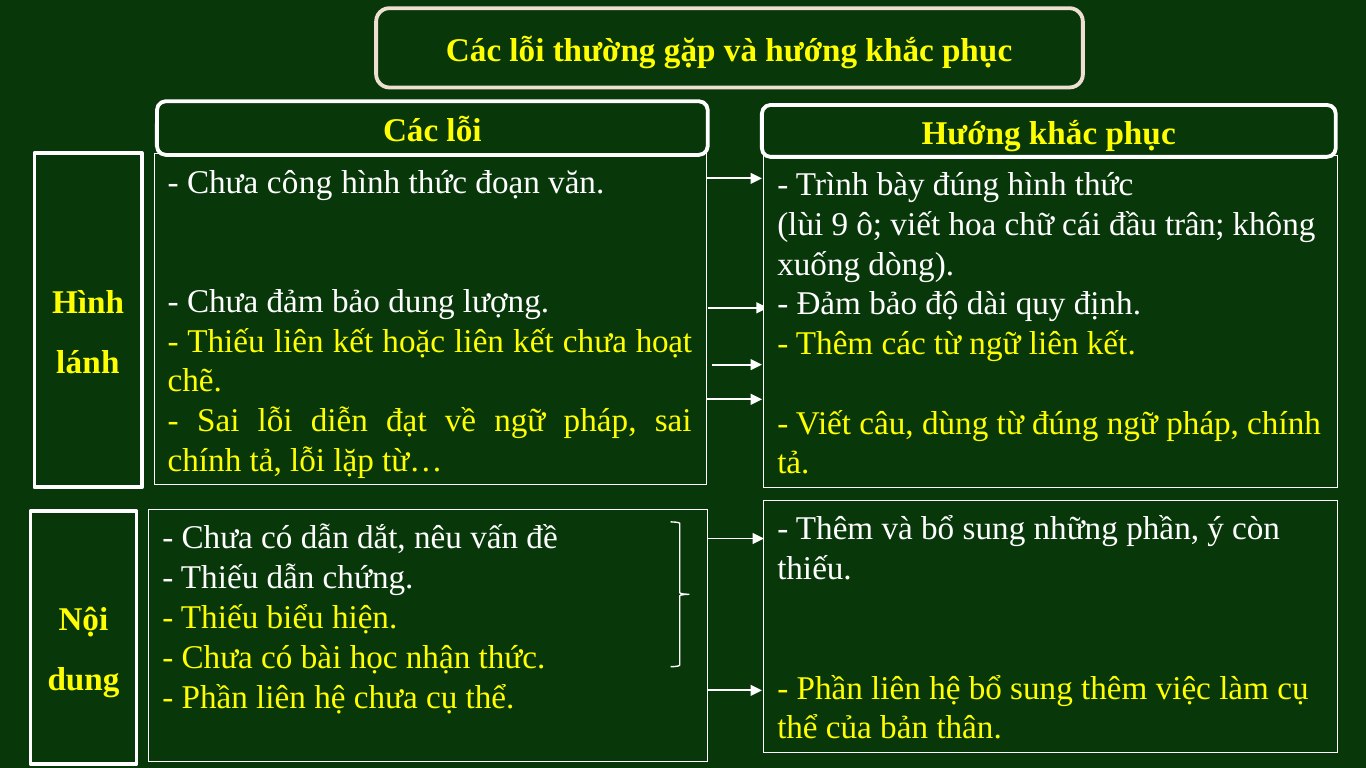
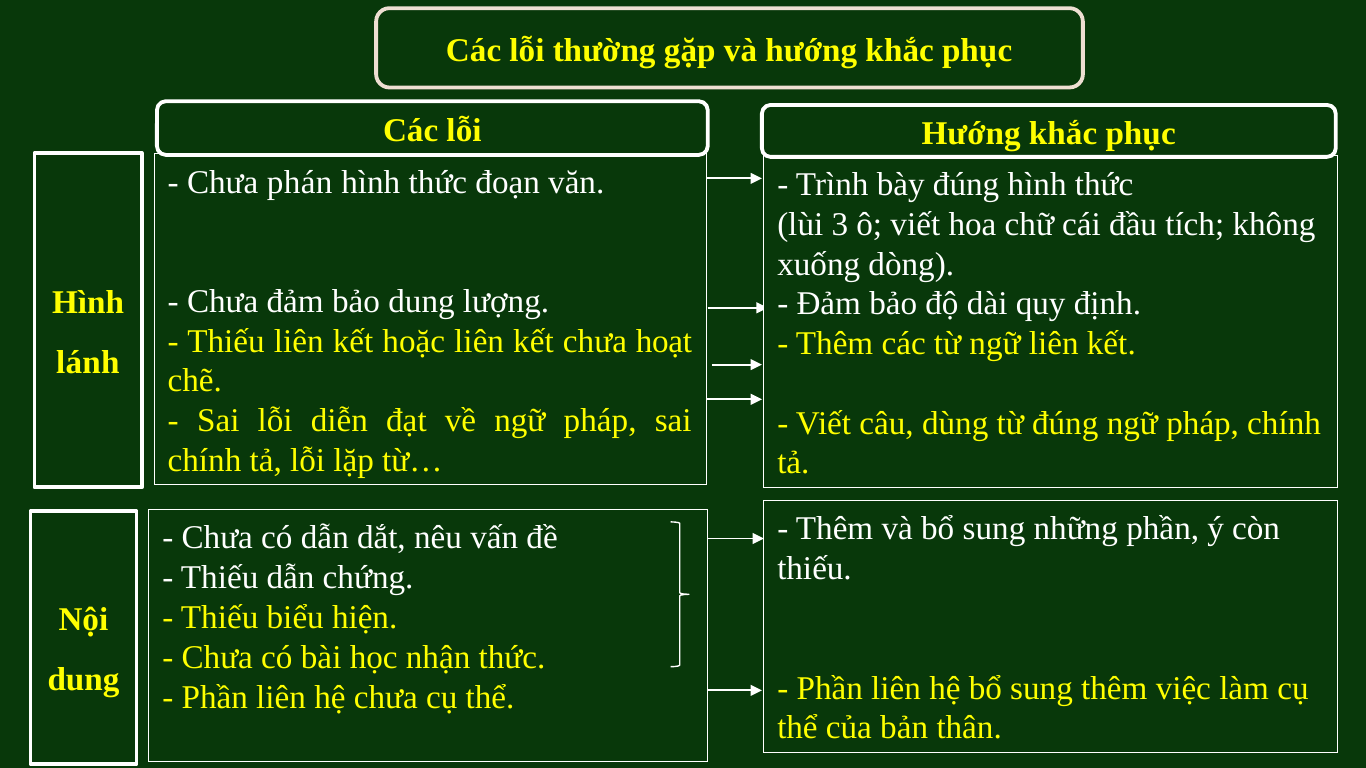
công: công -> phán (300, 182)
9: 9 -> 3 (840, 224)
trân: trân -> tích (1195, 224)
